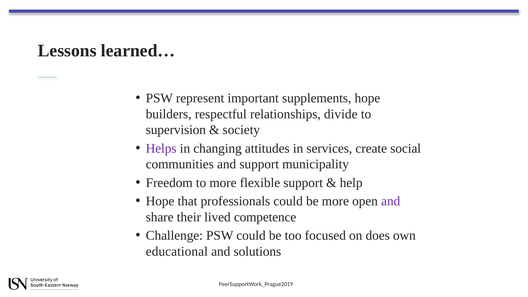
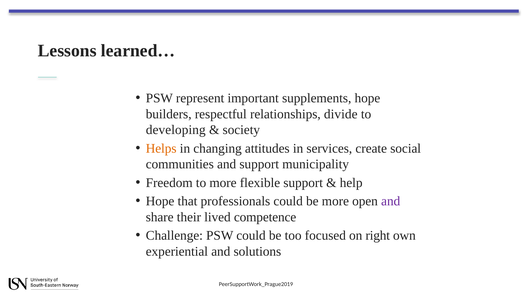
supervision: supervision -> developing (176, 130)
Helps colour: purple -> orange (161, 148)
does: does -> right (378, 236)
educational: educational -> experiential (177, 251)
